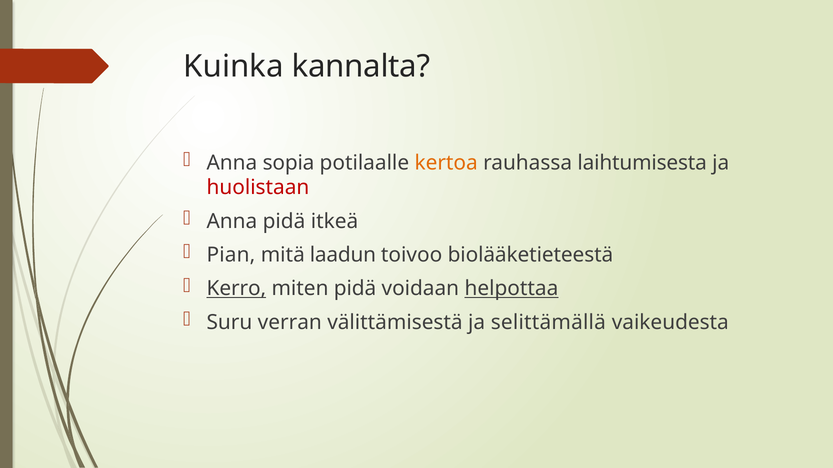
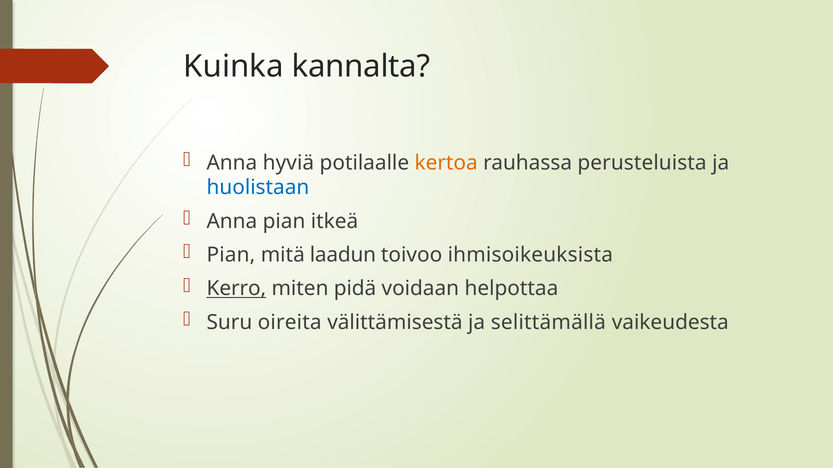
sopia: sopia -> hyviä (288, 163)
laihtumisesta: laihtumisesta -> perusteluista (642, 163)
huolistaan colour: red -> blue (258, 188)
Anna pidä: pidä -> pian (284, 222)
biolääketieteestä: biolääketieteestä -> ihmisoikeuksista (530, 255)
helpottaa underline: present -> none (511, 289)
verran: verran -> oireita (290, 323)
